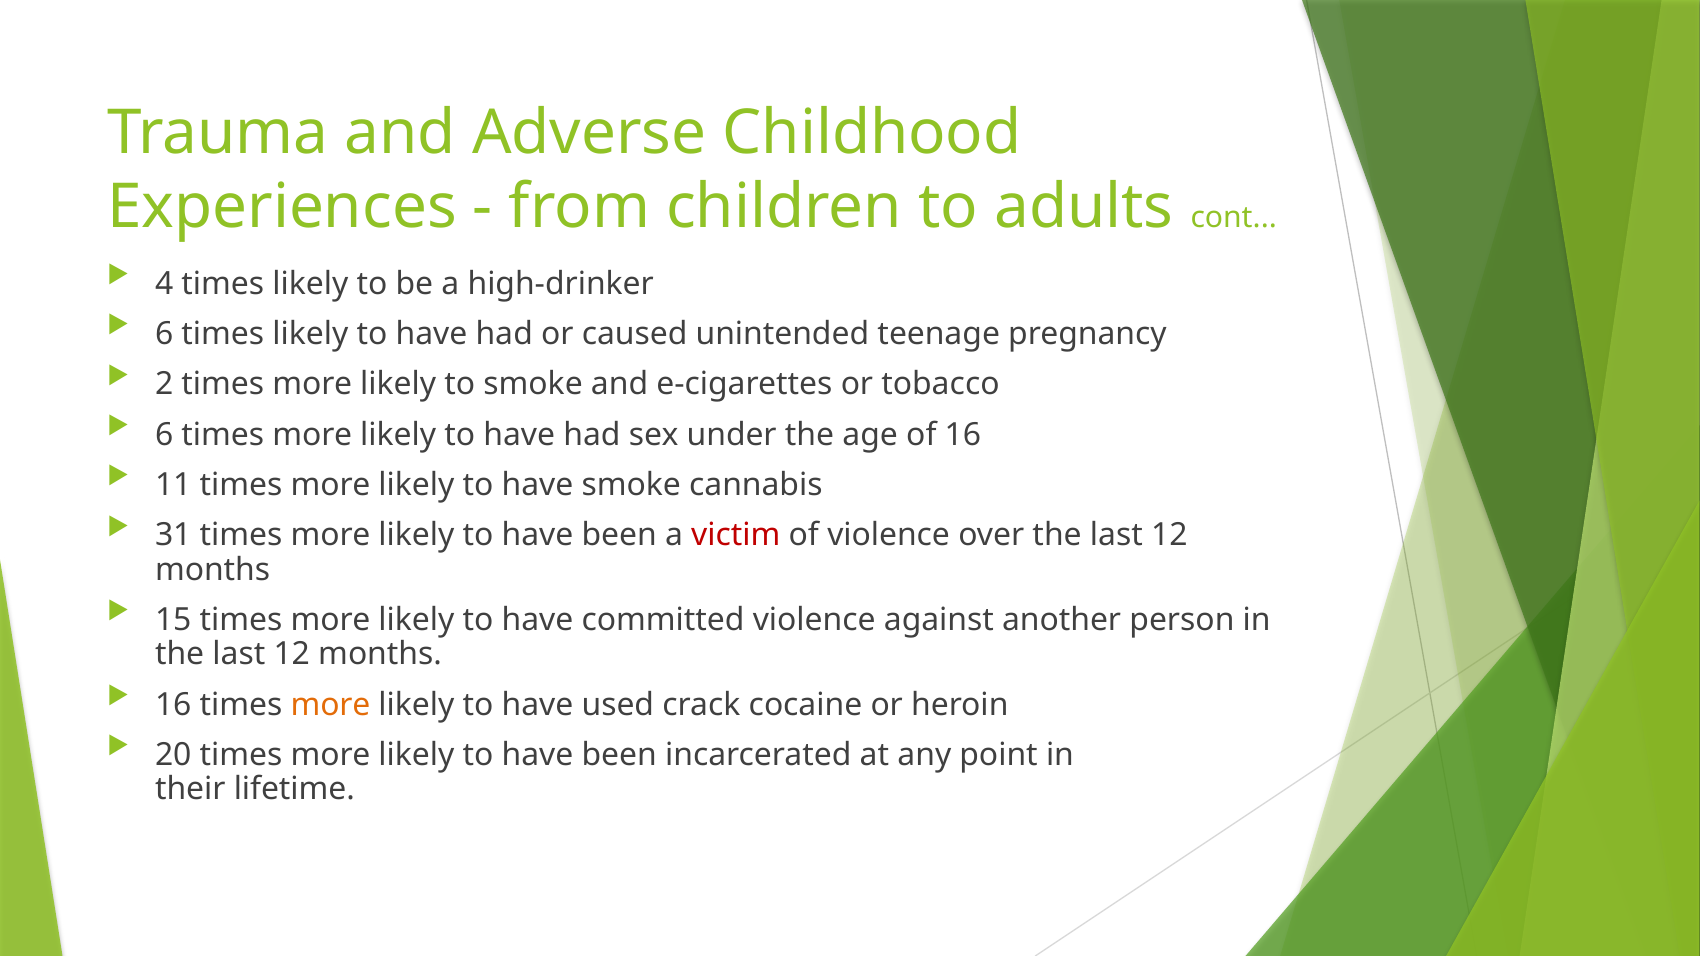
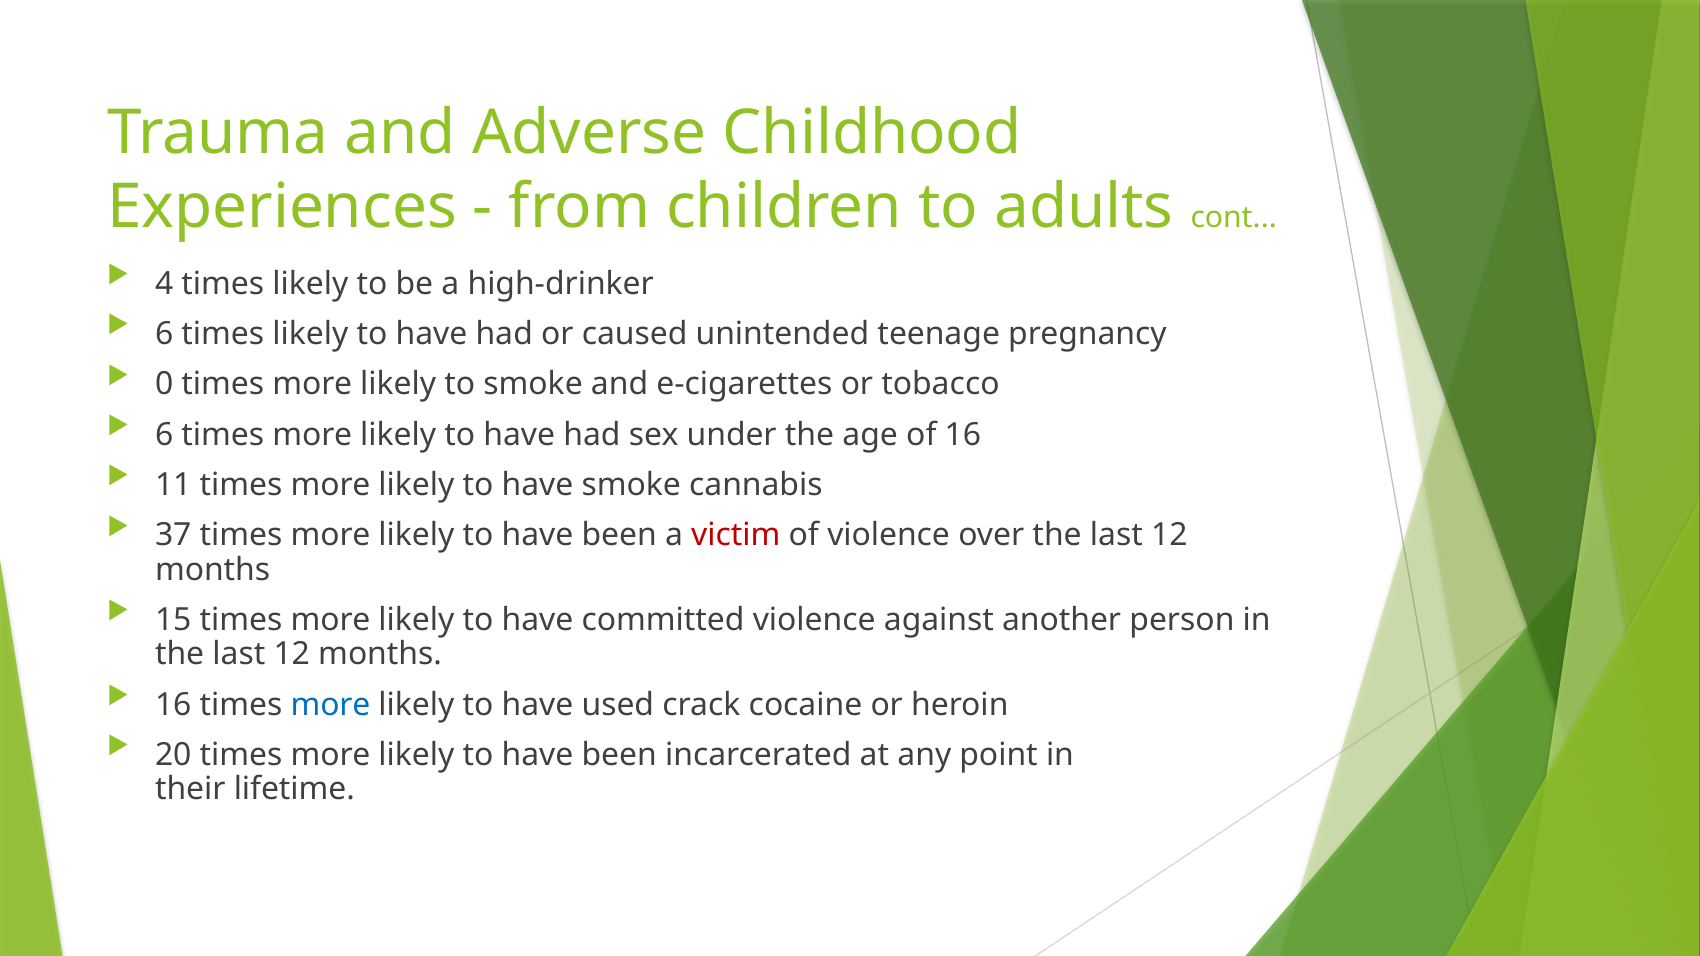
2: 2 -> 0 (164, 384)
31: 31 -> 37 (173, 535)
more colour: orange -> blue (331, 705)
